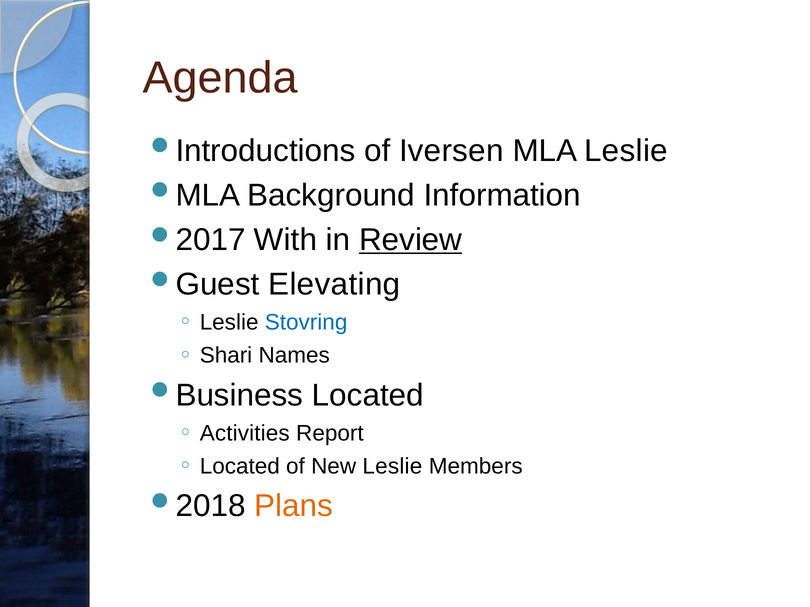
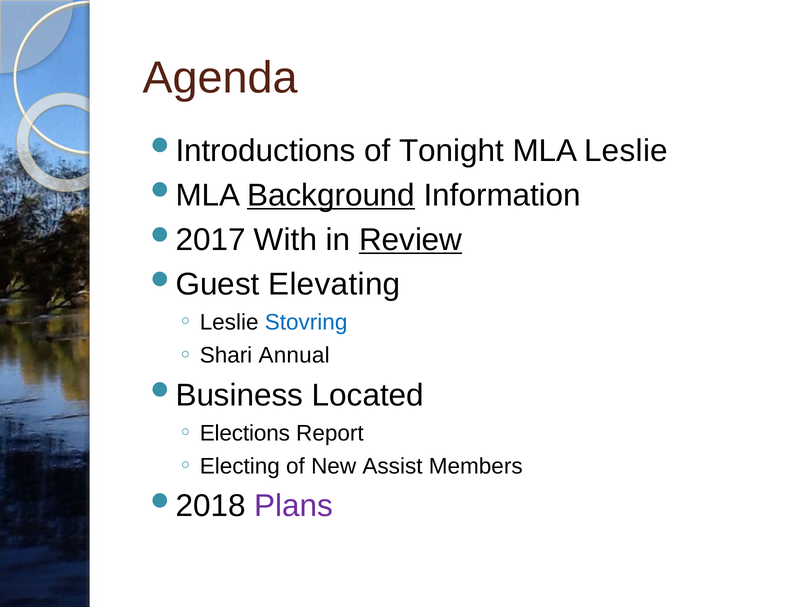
Iversen: Iversen -> Tonight (451, 151)
Background underline: none -> present (331, 195)
Names: Names -> Annual (294, 356)
Activities: Activities -> Elections (245, 433)
Located: Located -> Electing (240, 467)
New Leslie: Leslie -> Assist (392, 467)
Plans colour: orange -> purple (294, 506)
